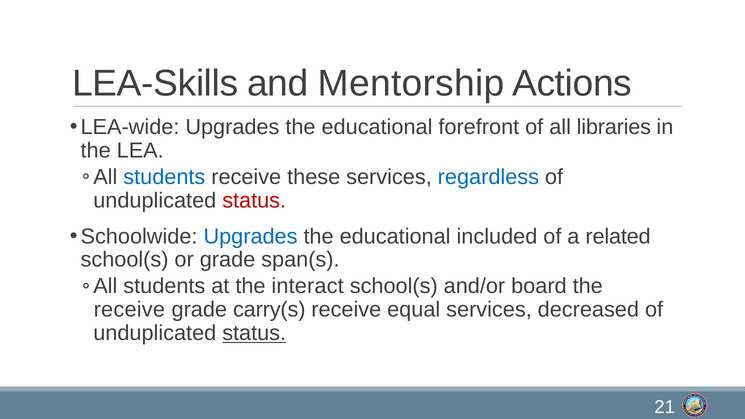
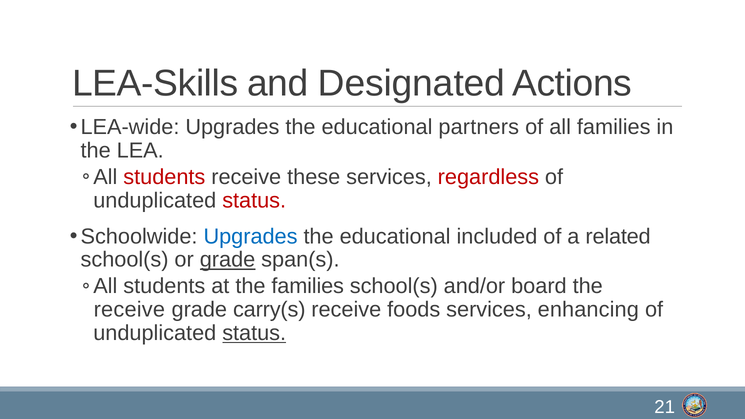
Mentorship: Mentorship -> Designated (411, 83)
forefront: forefront -> partners (479, 127)
all libraries: libraries -> families (614, 127)
students colour: blue -> red (164, 177)
regardless colour: blue -> red (488, 177)
grade underline: none -> present (228, 260)
the interact: interact -> families (308, 286)
equal: equal -> foods (414, 310)
decreased: decreased -> enhancing (588, 310)
